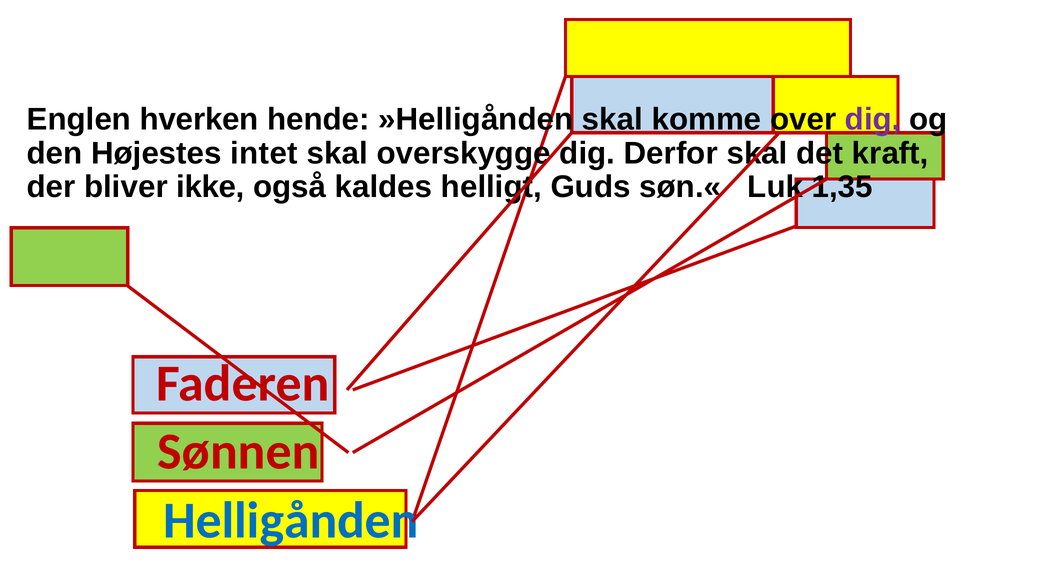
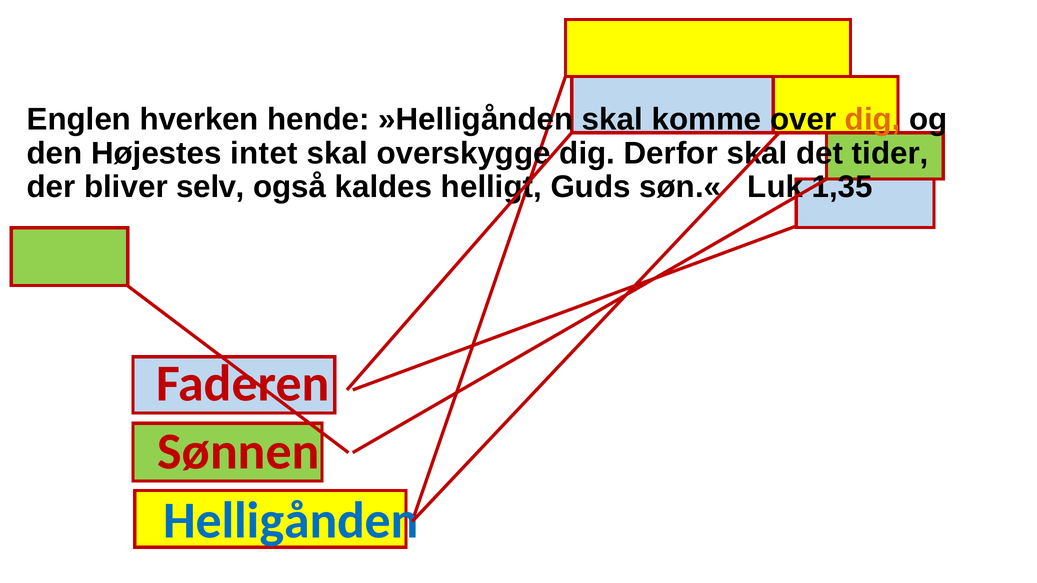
dig colour: purple -> orange (873, 119)
kraft: kraft -> tider (890, 153)
ikke: ikke -> selv (210, 187)
